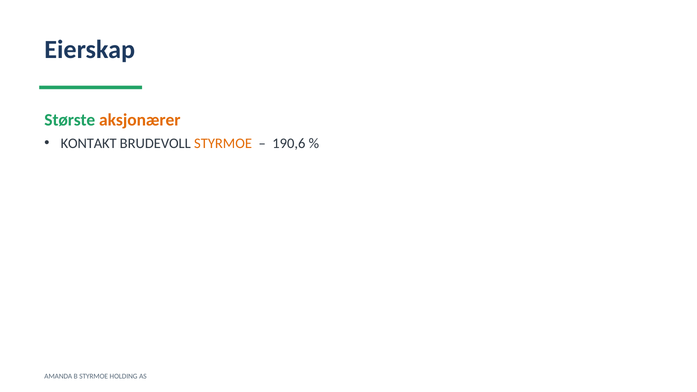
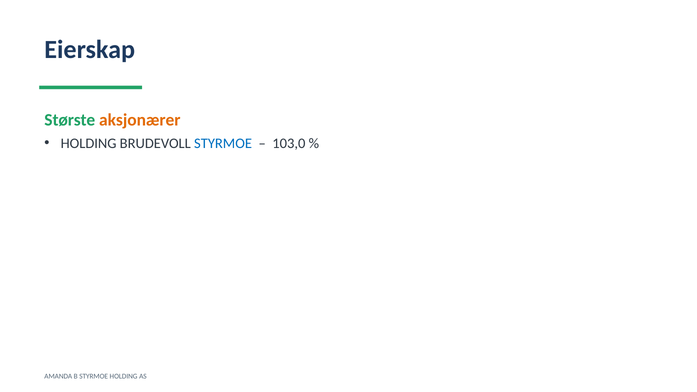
KONTAKT: KONTAKT -> HOLDING (89, 143)
STYRMOE colour: orange -> blue (223, 143)
190,6: 190,6 -> 103,0 (289, 143)
